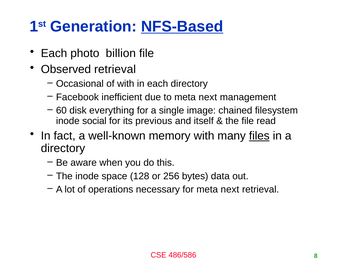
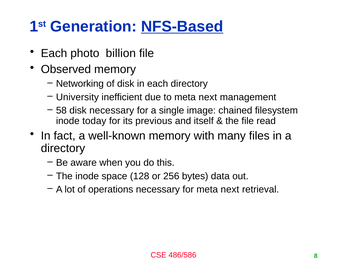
Observed retrieval: retrieval -> memory (115, 69)
Occasional: Occasional -> Networking (80, 84)
of with: with -> disk (126, 84)
Facebook: Facebook -> University (77, 97)
60: 60 -> 58 (61, 110)
disk everything: everything -> necessary (112, 110)
social: social -> today (94, 121)
files underline: present -> none (259, 135)
